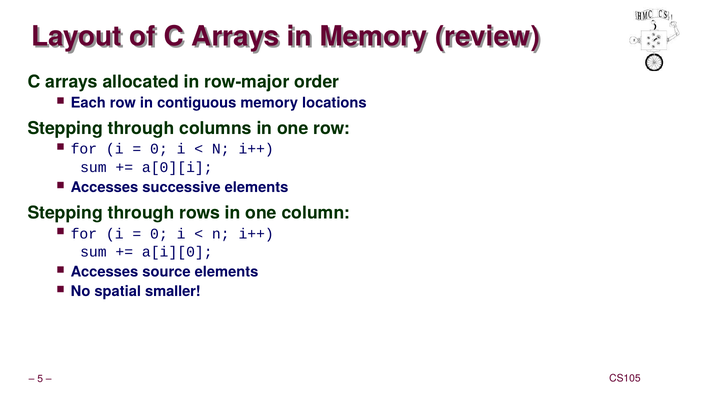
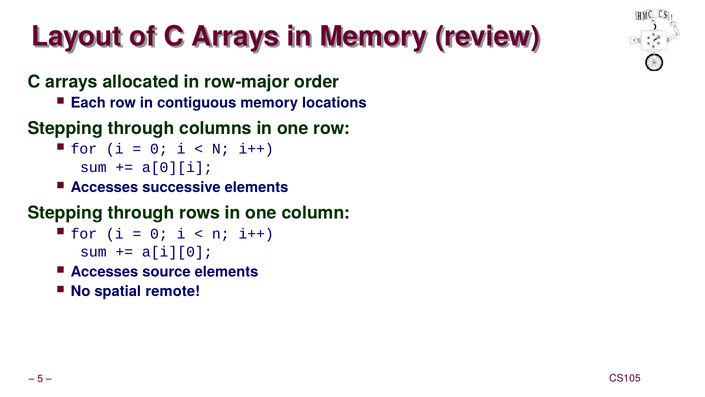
smaller: smaller -> remote (173, 291)
